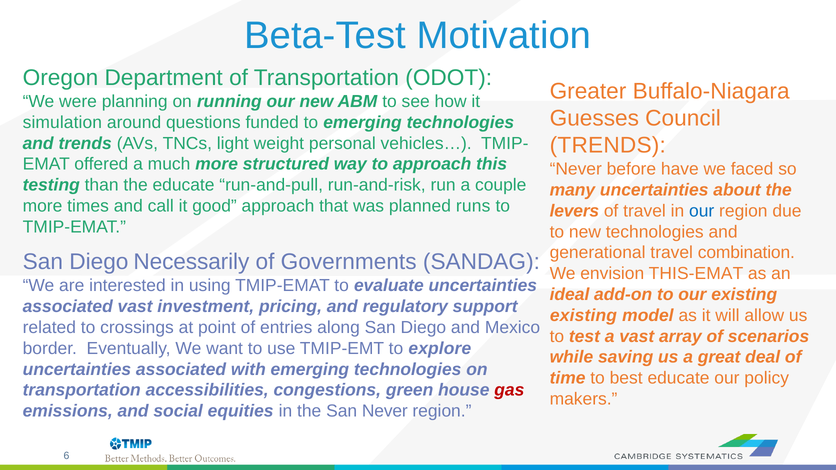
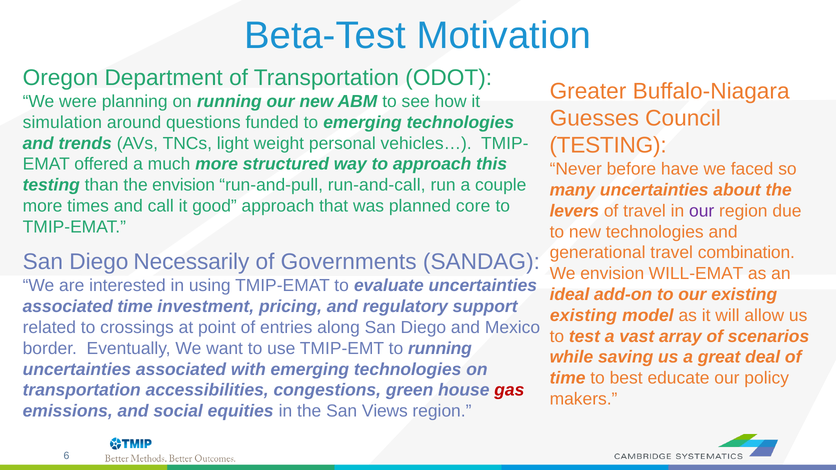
TRENDS: TRENDS -> TESTING (608, 146)
the educate: educate -> envision (184, 185)
run-and-risk: run-and-risk -> run-and-call (377, 185)
runs: runs -> core (473, 206)
our colour: blue -> purple (702, 211)
THIS-EMAT: THIS-EMAT -> WILL-EMAT (696, 274)
associated vast: vast -> time (135, 307)
to explore: explore -> running (440, 349)
San Never: Never -> Views (385, 411)
